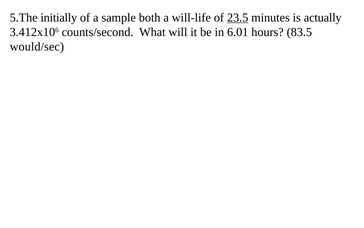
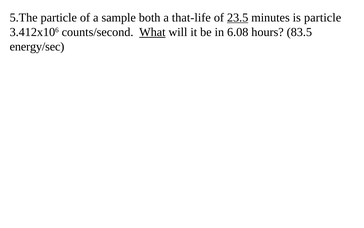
5.The initially: initially -> particle (59, 17)
will-life: will-life -> that-life (191, 17)
is actually: actually -> particle (323, 17)
What underline: none -> present (152, 32)
6.01: 6.01 -> 6.08 (238, 32)
would/sec: would/sec -> energy/sec (37, 47)
